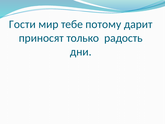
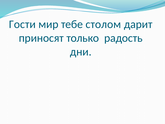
потому: потому -> столом (103, 24)
